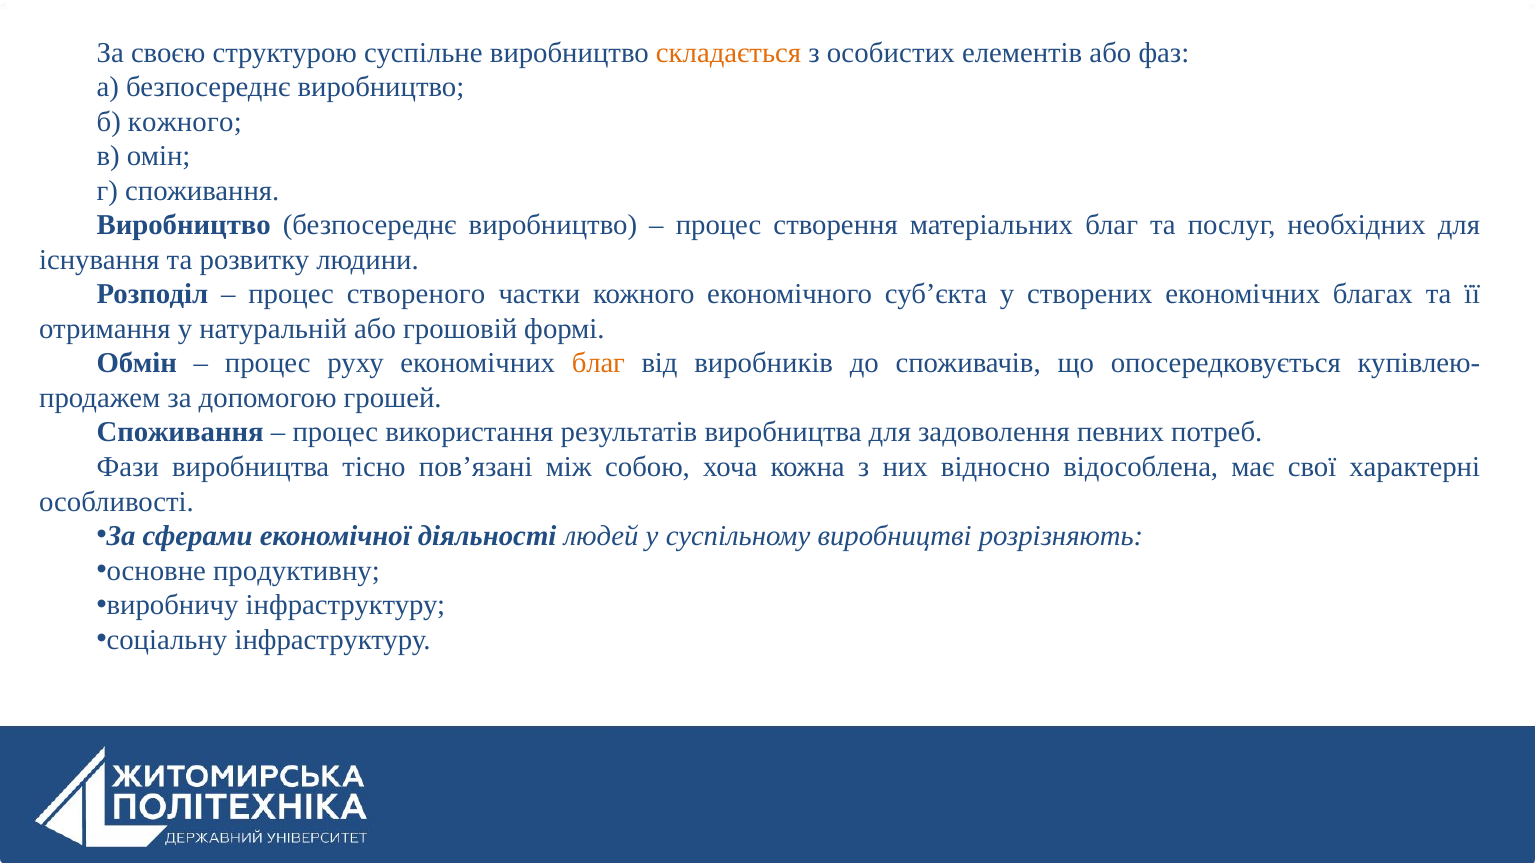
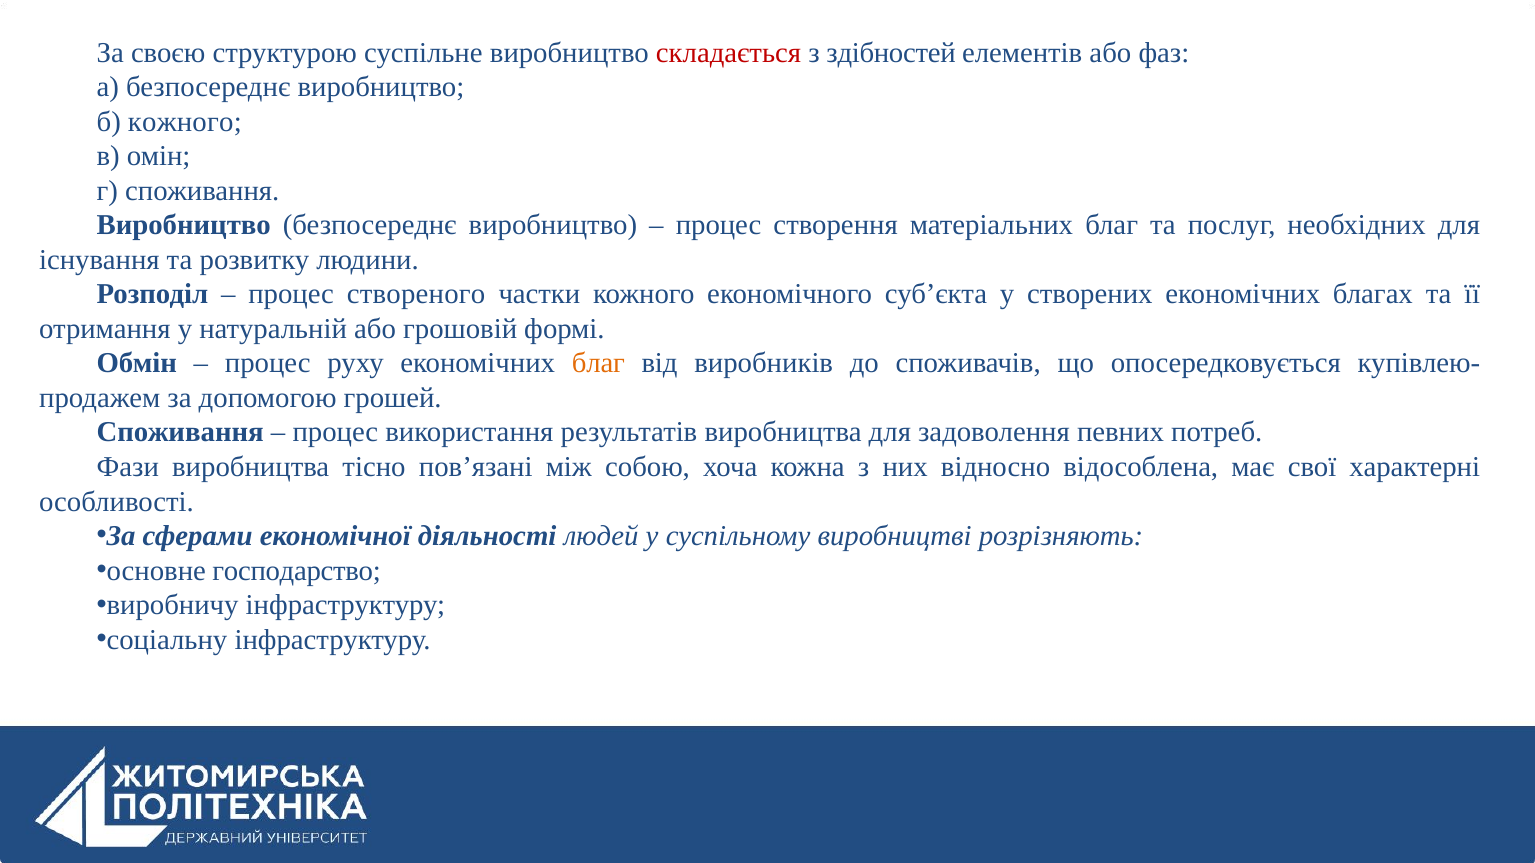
складається colour: orange -> red (729, 53)
особистих: особистих -> здібностей (891, 53)
продуктивну: продуктивну -> господарство (297, 571)
